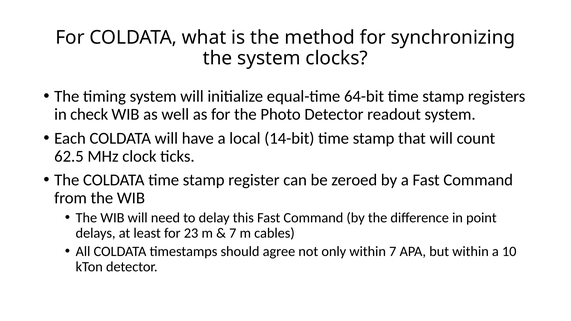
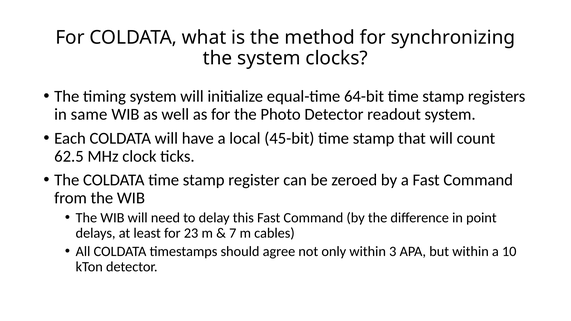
check: check -> same (89, 114)
14-bit: 14-bit -> 45-bit (289, 138)
within 7: 7 -> 3 (393, 252)
